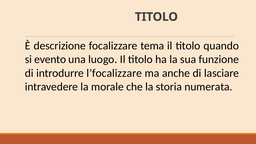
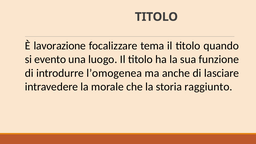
descrizione: descrizione -> lavorazione (60, 46)
l’focalizzare: l’focalizzare -> l’omogenea (114, 73)
numerata: numerata -> raggiunto (208, 87)
